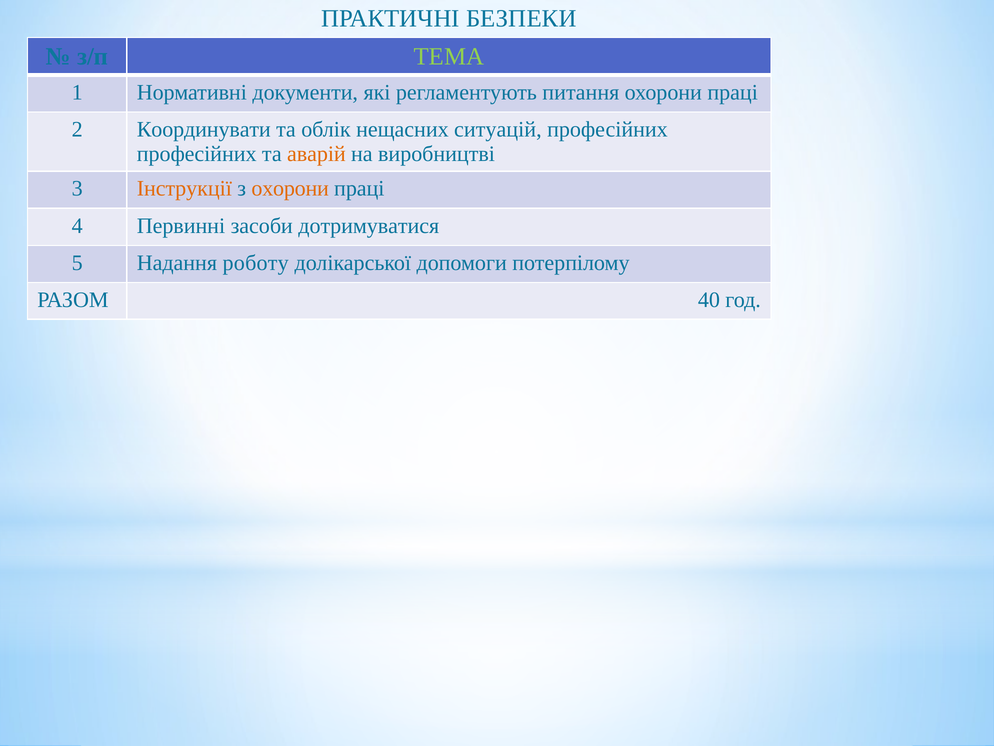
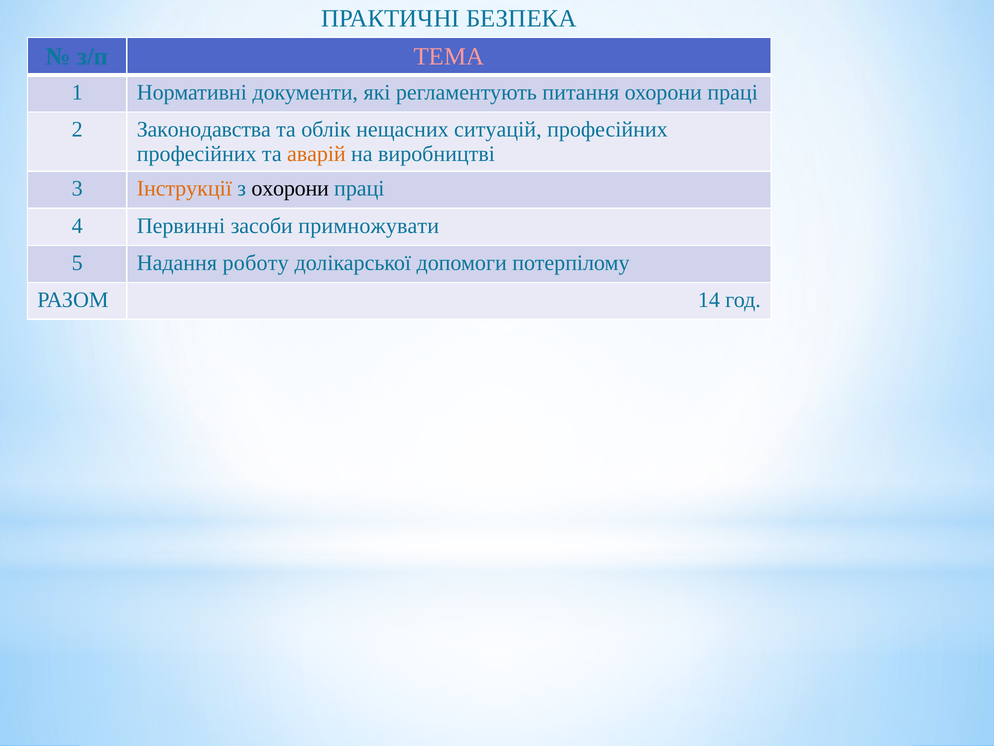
БЕЗПЕКИ: БЕЗПЕКИ -> БЕЗПЕКА (521, 19)
ТЕМА colour: light green -> pink (449, 56)
Координувати: Координувати -> Законодавства (204, 129)
охорони colour: orange -> black (290, 188)
дотримуватися: дотримуватися -> примножувати (369, 226)
40: 40 -> 14 (709, 300)
